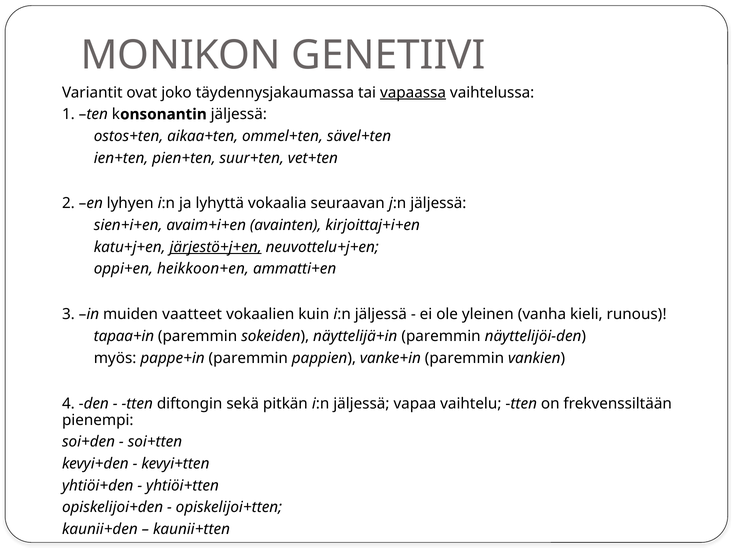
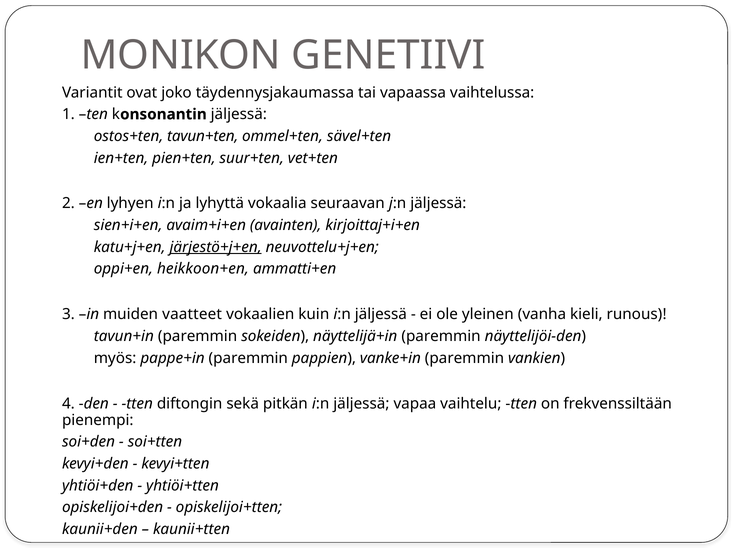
vapaassa underline: present -> none (413, 92)
aikaa+ten: aikaa+ten -> tavun+ten (203, 136)
tapaa+in: tapaa+in -> tavun+in (124, 336)
